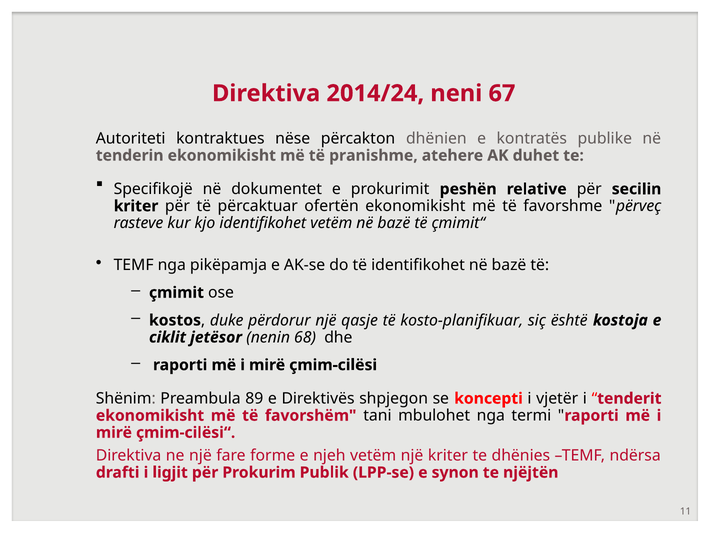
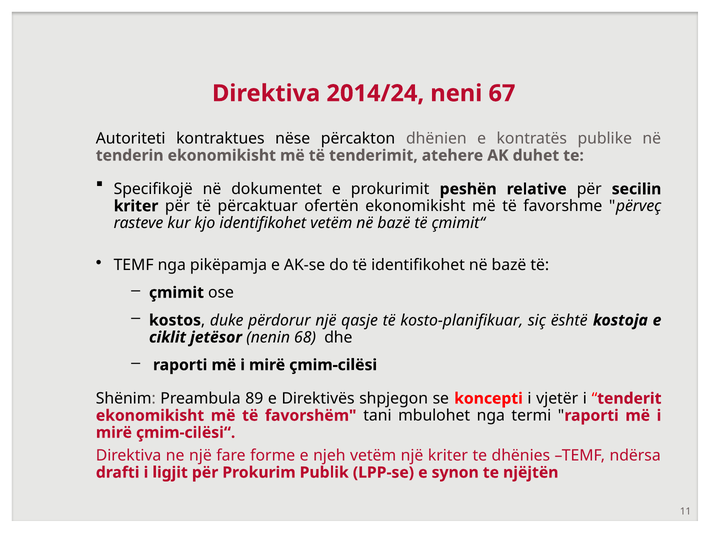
pranishme: pranishme -> tenderimit (373, 155)
